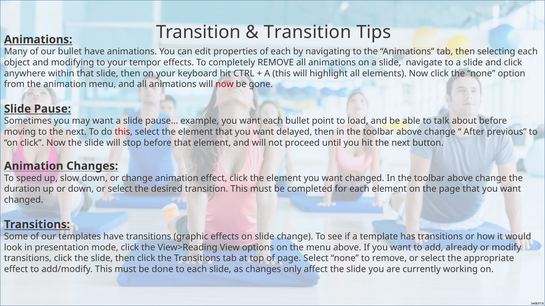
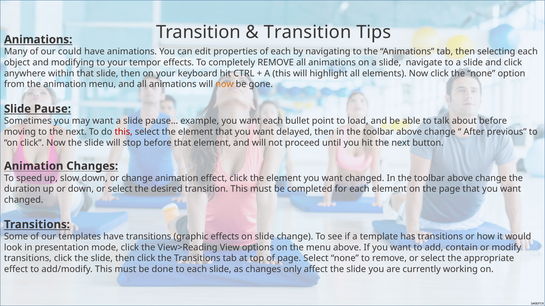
our bullet: bullet -> could (70, 52)
now colour: red -> orange (224, 84)
already: already -> contain (462, 248)
